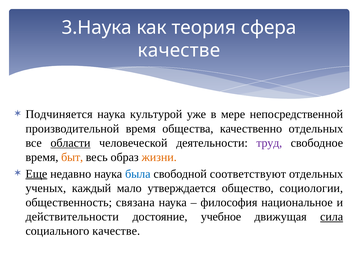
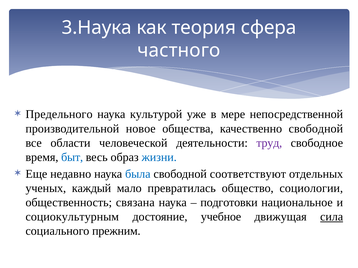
качестве: качестве -> частного (179, 50)
Подчиняется: Подчиняется -> Предельного (59, 115)
производительной время: время -> новое (141, 129)
качественно отдельных: отдельных -> свободной (316, 129)
области underline: present -> none (70, 143)
быт colour: orange -> blue (72, 157)
жизни colour: orange -> blue (159, 157)
Еще underline: present -> none (36, 174)
утверждается: утверждается -> превратилась (182, 188)
философия: философия -> подготовки (229, 203)
действительности: действительности -> социокультурным (72, 217)
социального качестве: качестве -> прежним (116, 231)
